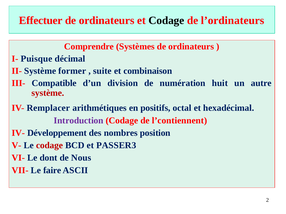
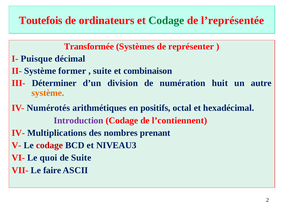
Effectuer: Effectuer -> Toutefois (41, 20)
Codage colour: black -> green (166, 20)
l’ordinateurs: l’ordinateurs -> l’représentée (233, 20)
Comprendre: Comprendre -> Transformée (89, 47)
Systèmes de ordinateurs: ordinateurs -> représenter (191, 47)
Compatible: Compatible -> Déterminer (54, 83)
système colour: red -> orange (48, 93)
Remplacer: Remplacer -> Numérotés (48, 108)
Développement: Développement -> Multiplications (57, 133)
position: position -> prenant (155, 133)
PASSER3: PASSER3 -> NIVEAU3 (116, 146)
dont: dont -> quoi (48, 158)
de Nous: Nous -> Suite (81, 158)
